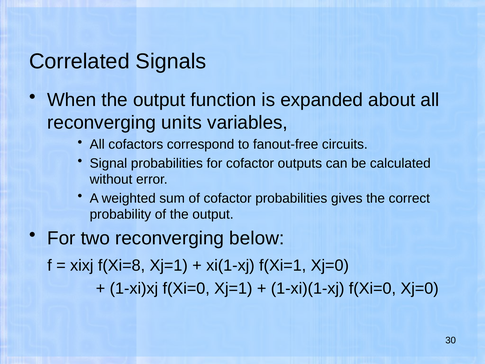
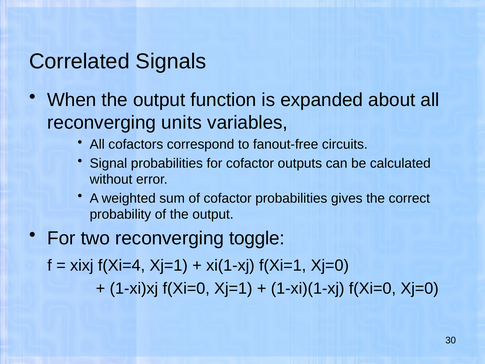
below: below -> toggle (257, 238)
f(Xi=8: f(Xi=8 -> f(Xi=4 (122, 265)
